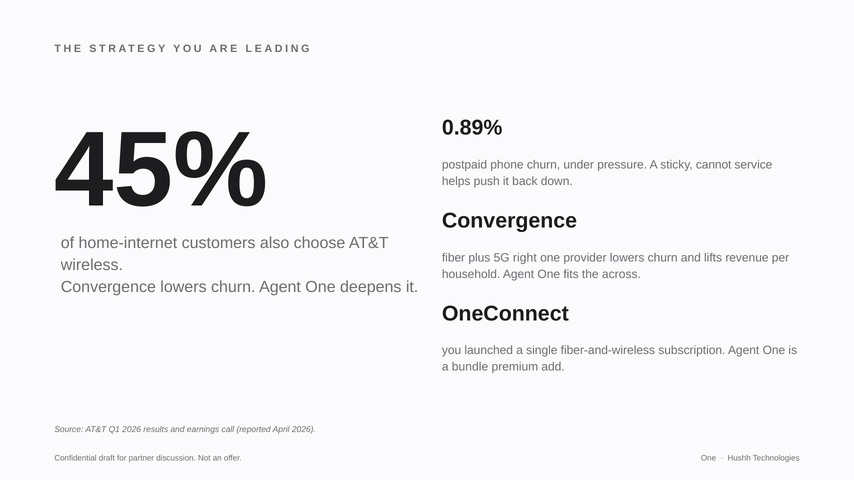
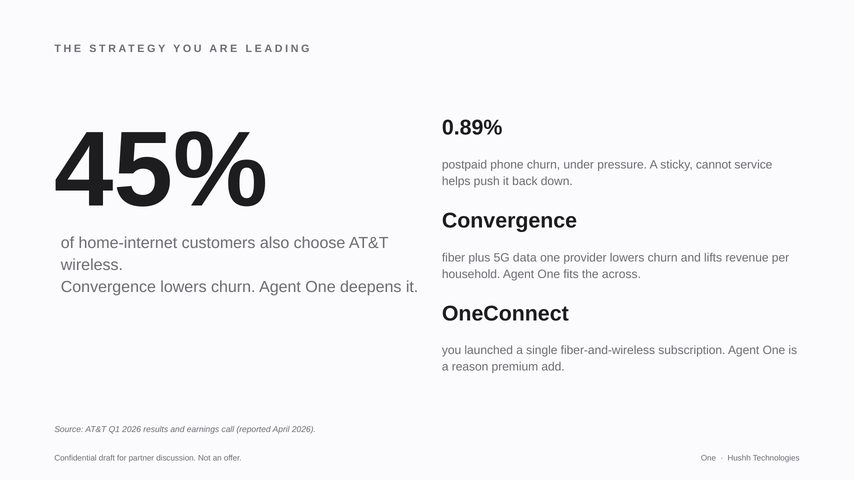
right: right -> data (525, 258)
bundle: bundle -> reason (470, 367)
